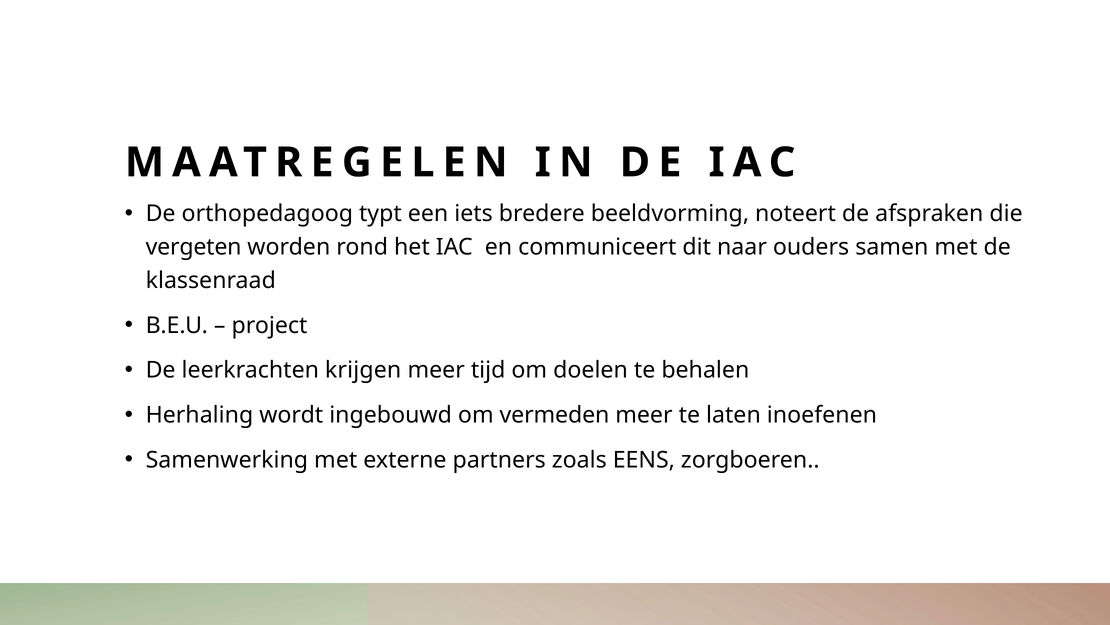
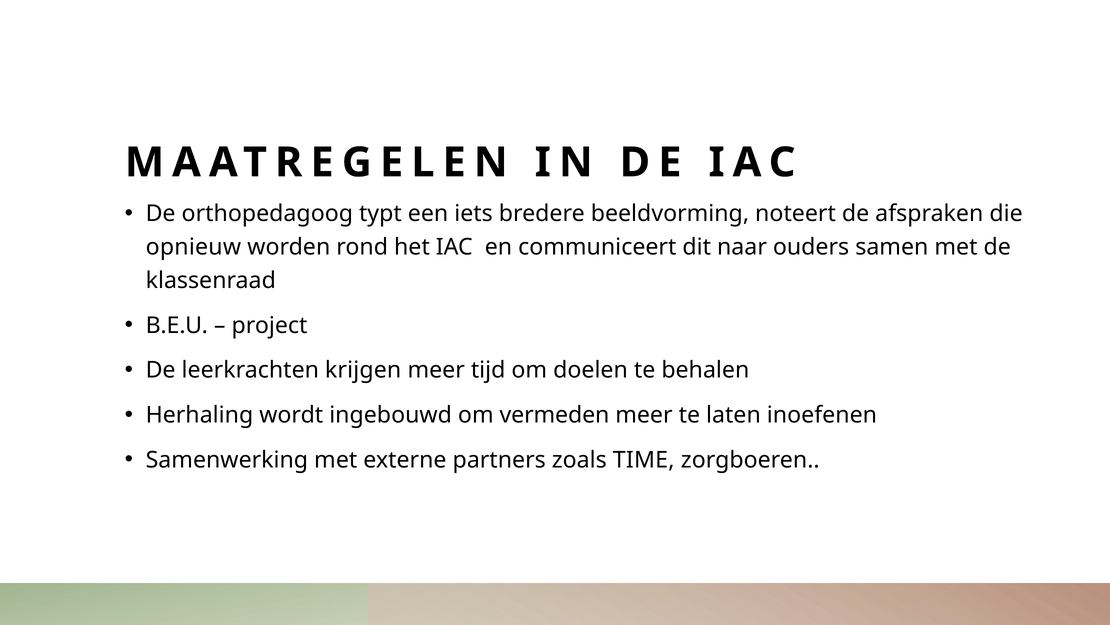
vergeten: vergeten -> opnieuw (193, 247)
EENS: EENS -> TIME (644, 460)
